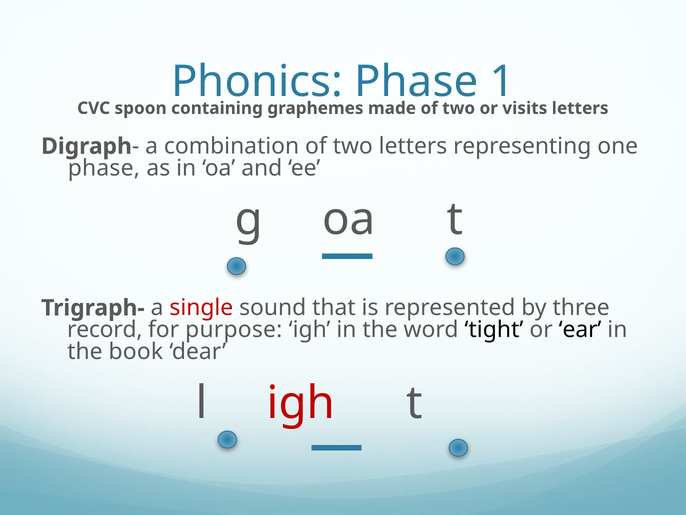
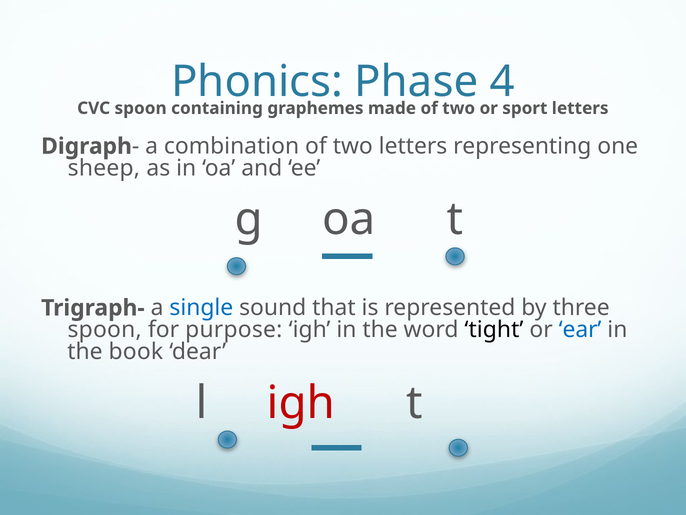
1: 1 -> 4 (502, 82)
visits: visits -> sport (525, 108)
phase: phase -> sheep (104, 168)
single colour: red -> blue (201, 308)
record: record -> spoon (105, 330)
ear colour: black -> blue (580, 330)
